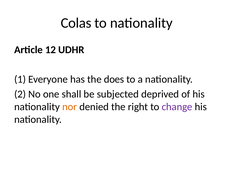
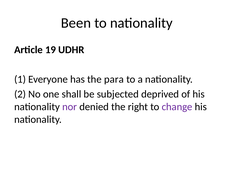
Colas: Colas -> Been (76, 23)
12: 12 -> 19 (51, 50)
does: does -> para (114, 79)
nor colour: orange -> purple (70, 107)
